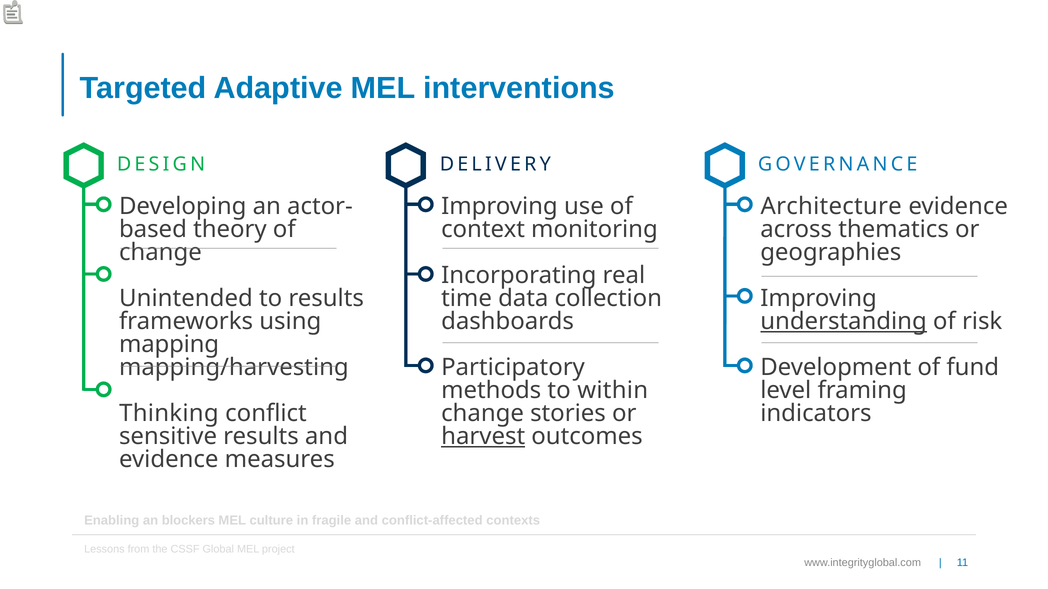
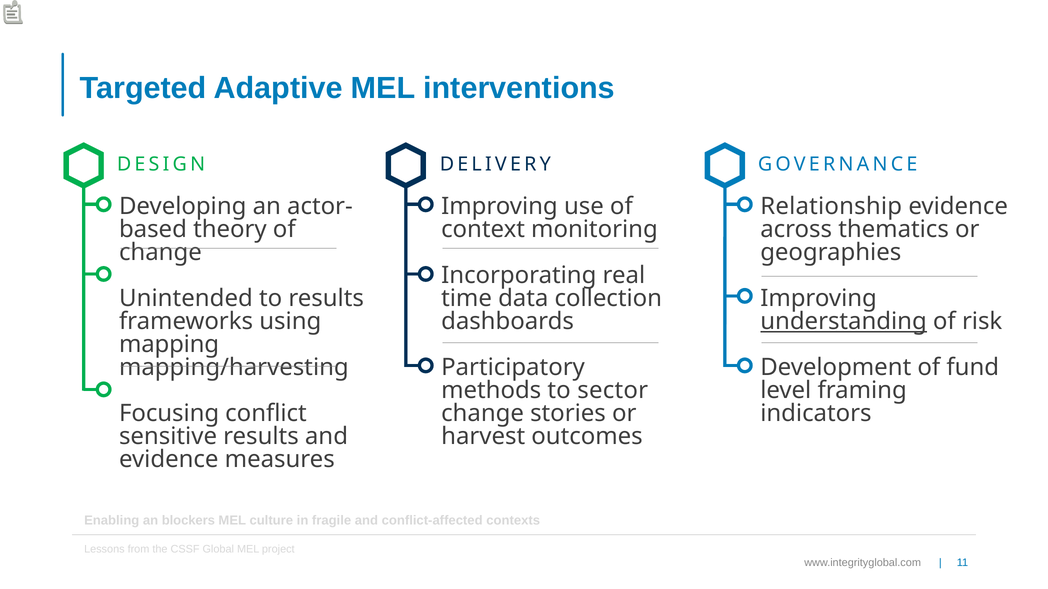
Architecture: Architecture -> Relationship (831, 206)
within: within -> sector (613, 391)
Thinking: Thinking -> Focusing (169, 414)
harvest underline: present -> none (483, 437)
